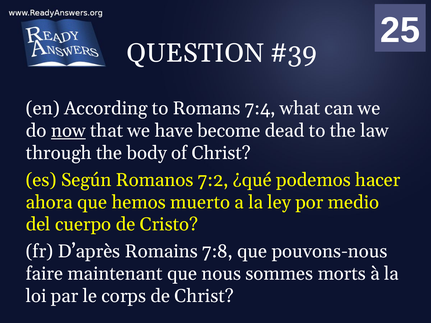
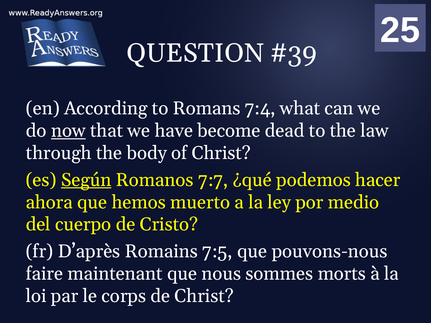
Según underline: none -> present (86, 180)
7:2: 7:2 -> 7:7 (213, 180)
7:8: 7:8 -> 7:5 (217, 252)
